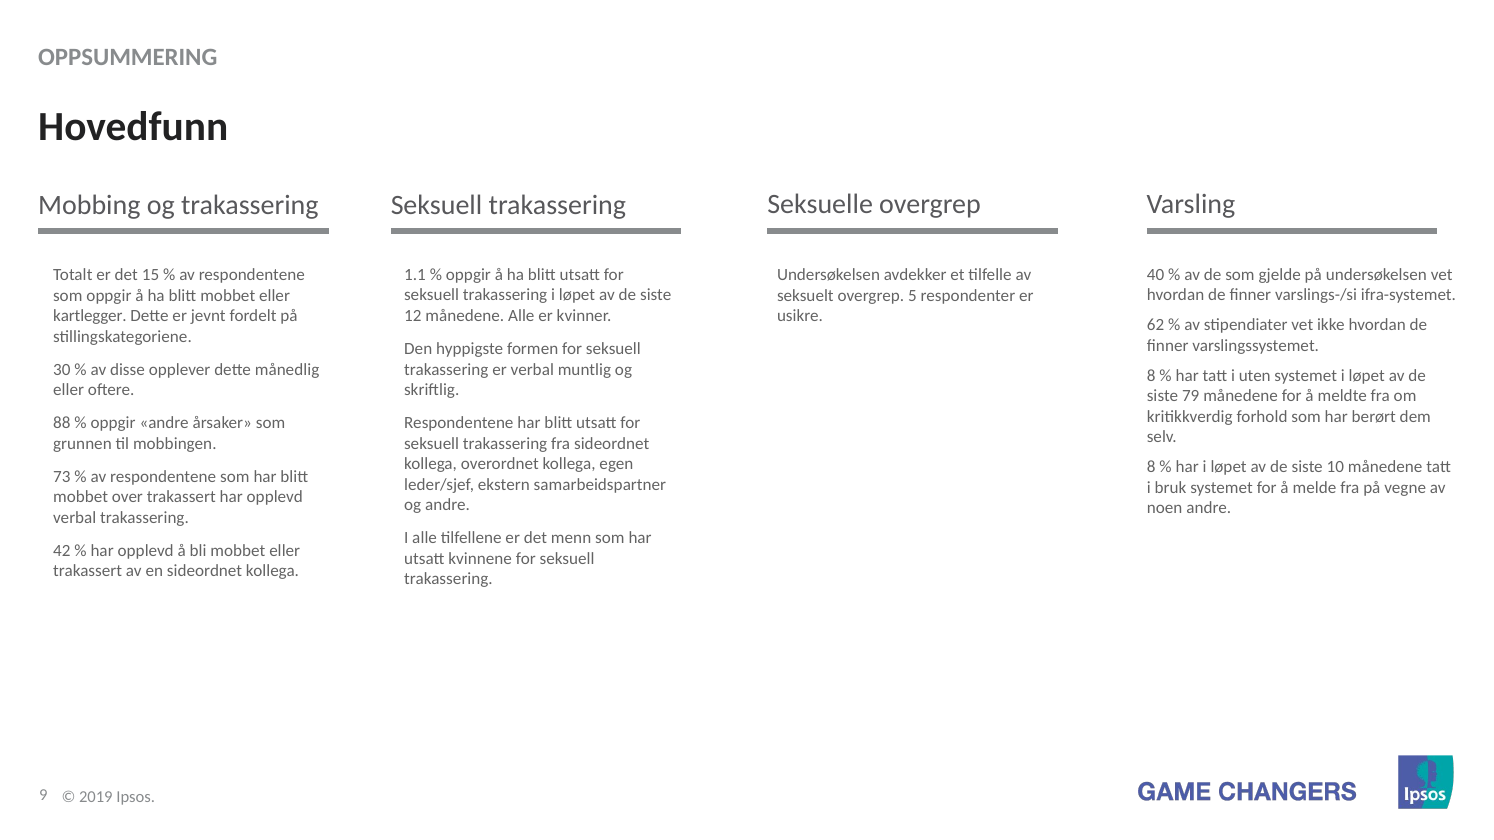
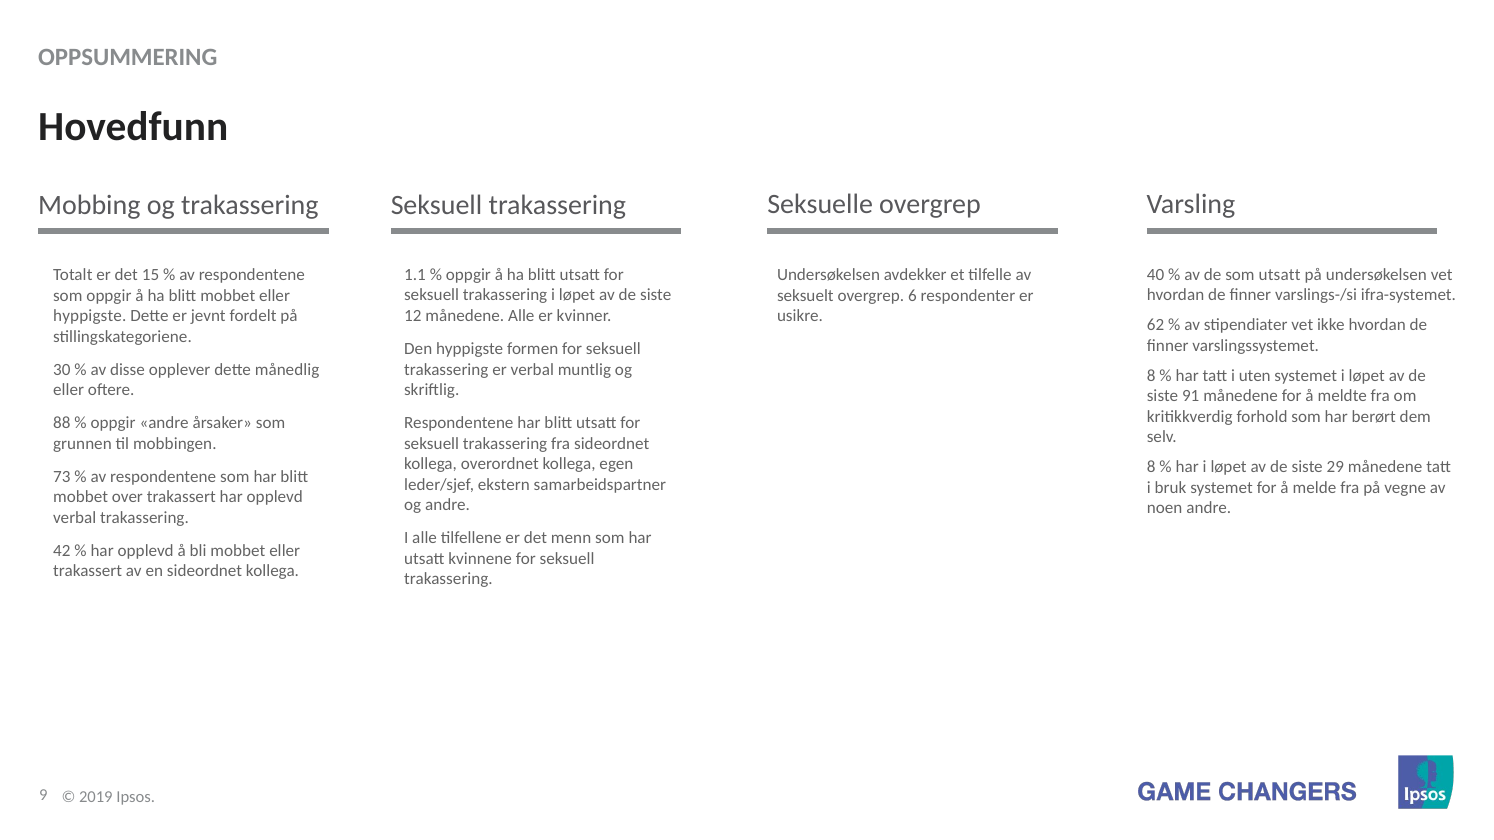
som gjelde: gjelde -> utsatt (1280, 275)
5: 5 -> 6 (912, 296)
kartlegger: kartlegger -> hyppigste (90, 316)
79: 79 -> 91 (1191, 396)
10: 10 -> 29 (1335, 467)
